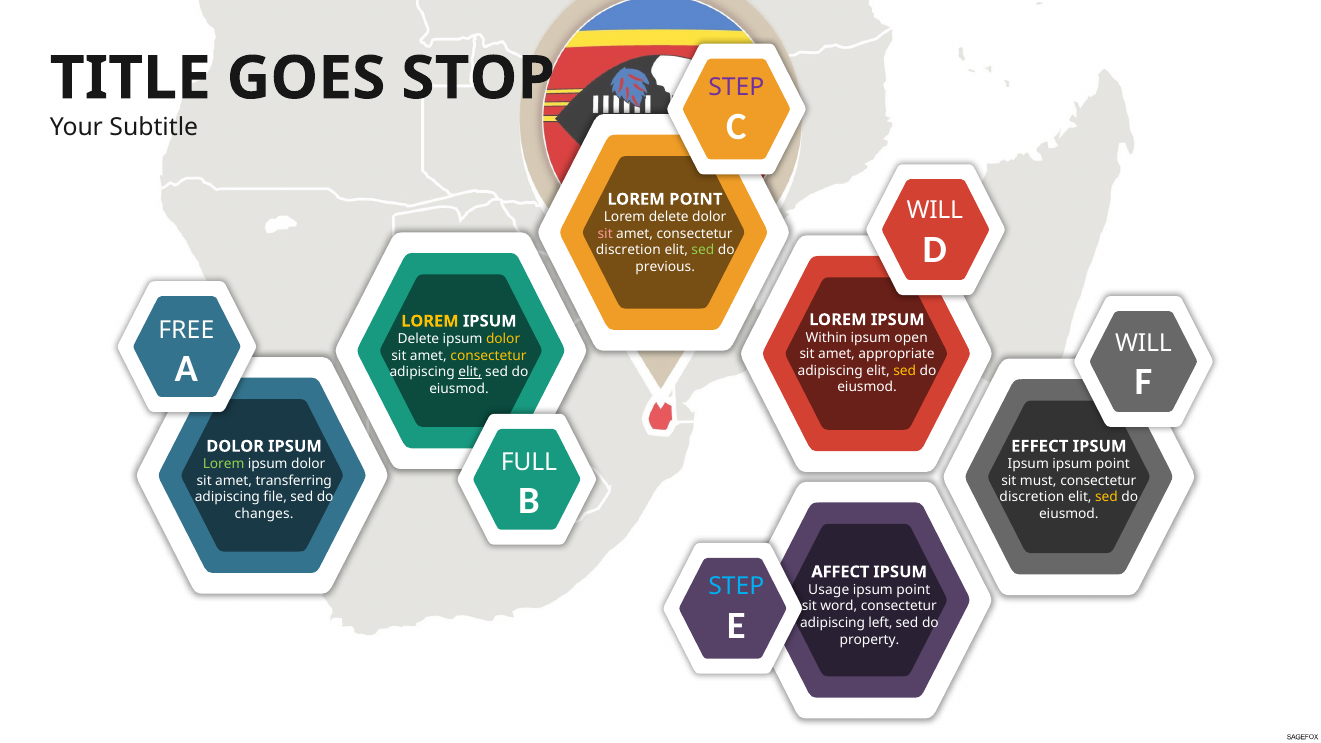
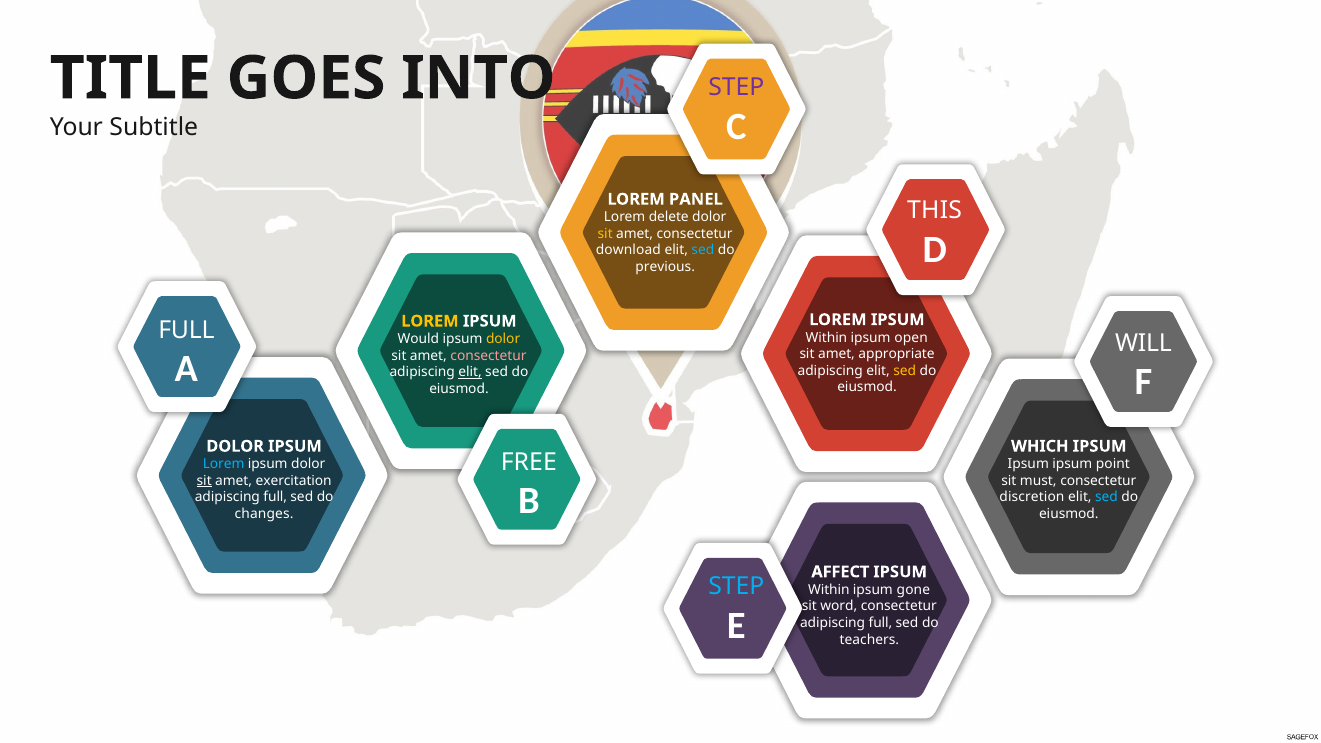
STOP: STOP -> INTO (478, 78)
LOREM POINT: POINT -> PANEL (696, 199)
WILL: WILL -> THIS (935, 210)
sit colour: pink -> yellow (605, 234)
discretion: discretion -> download (628, 250)
sed colour: light green -> light blue (703, 250)
FREE: FREE -> FULL (186, 330)
Delete: Delete -> Would (418, 339)
consectetur colour: yellow -> pink (488, 356)
EFFECT: EFFECT -> WHICH (1040, 446)
FULL: FULL -> FREE (529, 462)
Lorem colour: light green -> light blue (224, 464)
sit underline: none -> present (204, 481)
transferring: transferring -> exercitation (294, 481)
file: file -> full (275, 497)
sed colour: yellow -> light blue (1107, 497)
Usage: Usage -> Within (829, 590)
point: point -> gone (913, 590)
left: left -> full (880, 623)
property: property -> teachers (869, 640)
